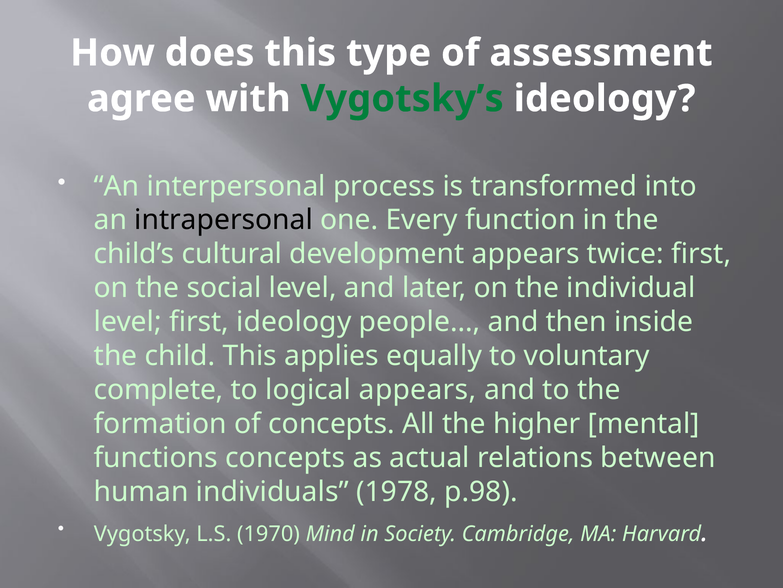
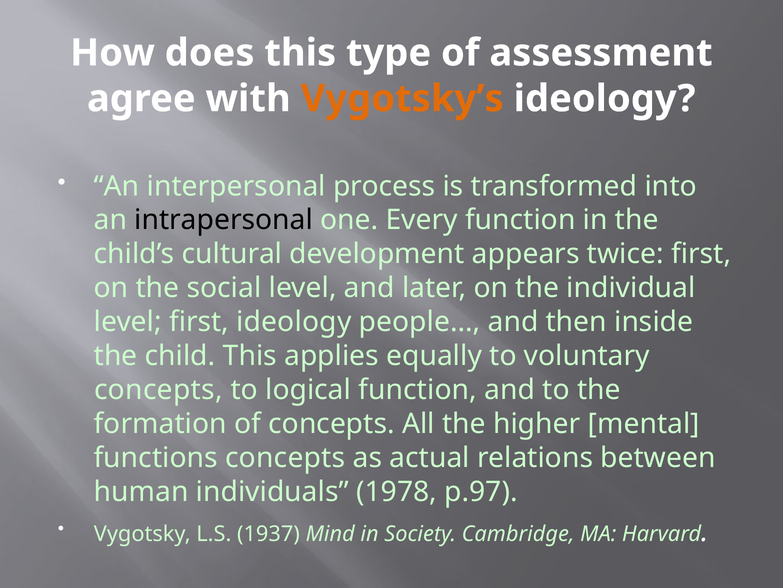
Vygotsky’s colour: green -> orange (402, 99)
complete: complete -> concepts (158, 389)
logical appears: appears -> function (418, 389)
p.98: p.98 -> p.97 (481, 491)
1970: 1970 -> 1937 (268, 533)
